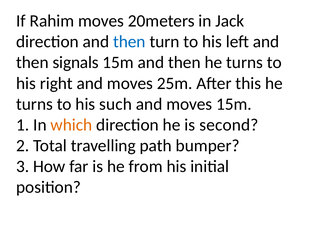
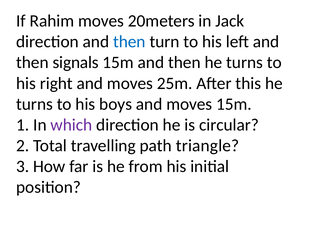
such: such -> boys (116, 104)
which colour: orange -> purple (71, 125)
second: second -> circular (229, 125)
bumper: bumper -> triangle (208, 146)
